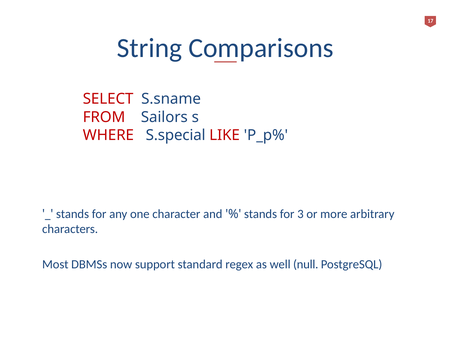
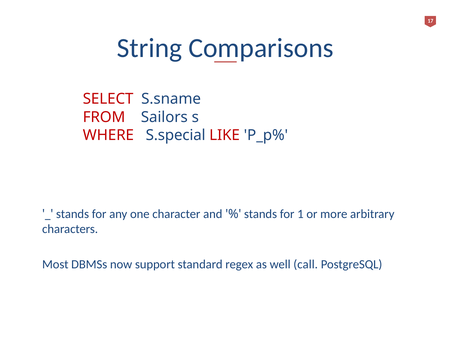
3: 3 -> 1 (300, 214)
null: null -> call (306, 264)
